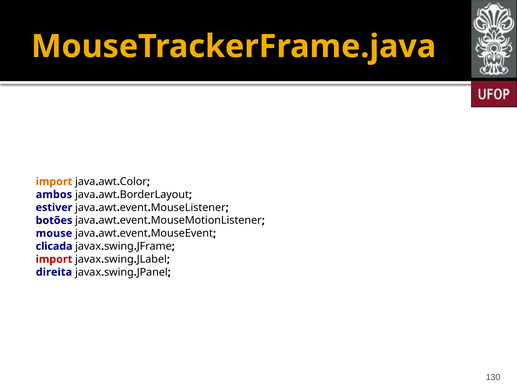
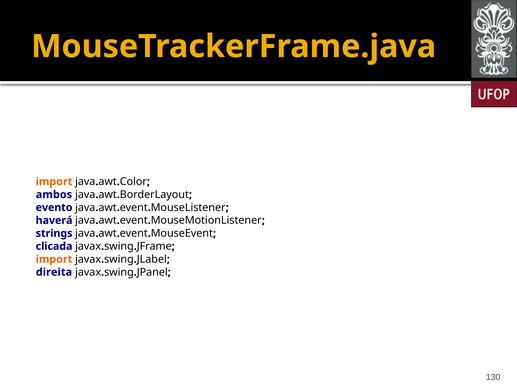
estiver: estiver -> evento (54, 207)
botões: botões -> haverá (54, 220)
mouse: mouse -> strings (54, 233)
import colour: red -> orange (54, 259)
